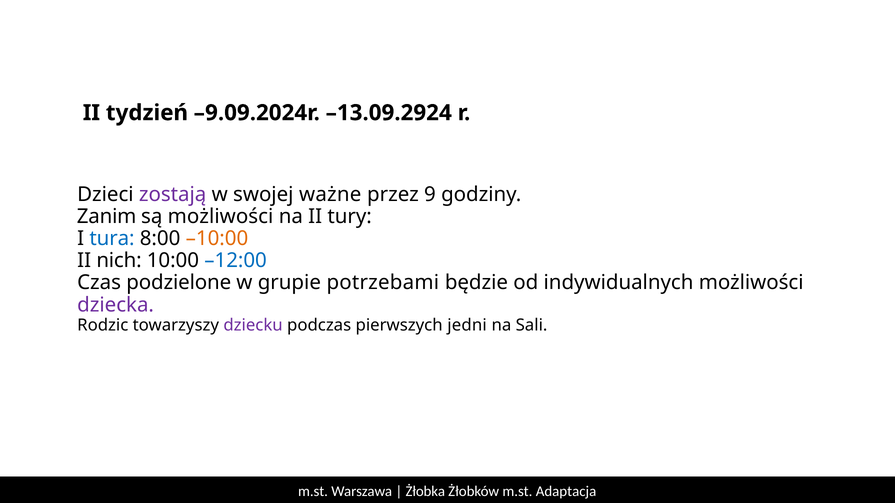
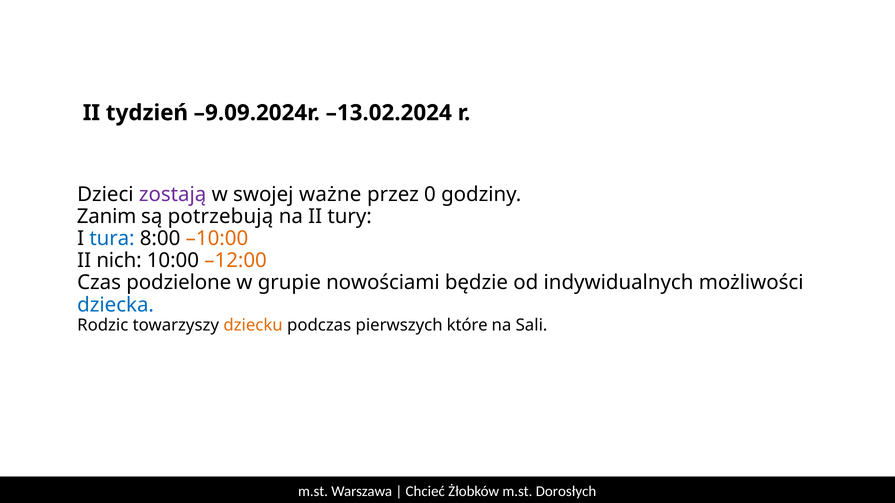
–13.09.2924: –13.09.2924 -> –13.02.2024 (389, 113)
9: 9 -> 0 (430, 195)
są możliwości: możliwości -> potrzebują (220, 217)
–12:00 colour: blue -> orange (236, 261)
potrzebami: potrzebami -> nowościami (383, 283)
dziecka colour: purple -> blue (116, 305)
dziecku colour: purple -> orange (253, 325)
jedni: jedni -> które (467, 325)
Żłobka: Żłobka -> Chcieć (425, 492)
Adaptacja: Adaptacja -> Dorosłych (566, 492)
